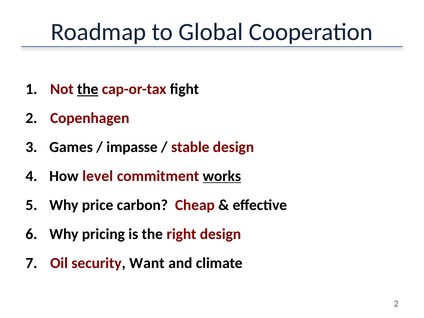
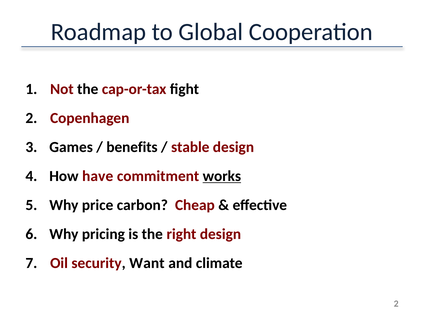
the underline: present -> none (88, 89)
impasse: impasse -> benefits (132, 147)
level: level -> have (98, 176)
